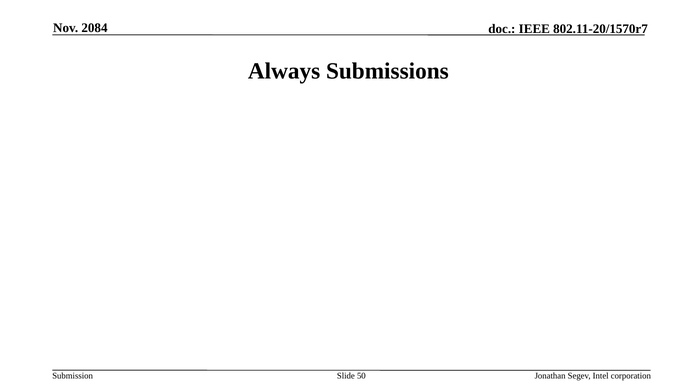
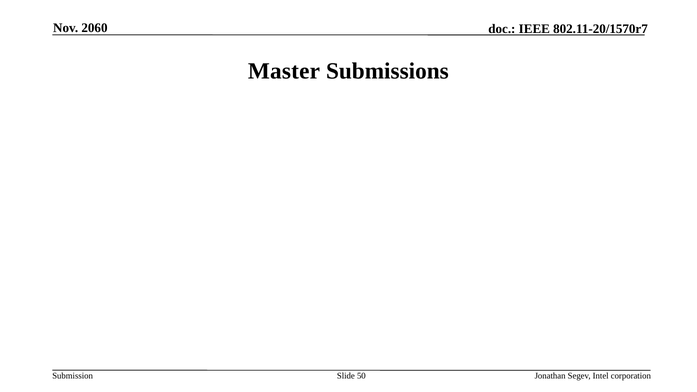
2084: 2084 -> 2060 (94, 28)
Always: Always -> Master (284, 71)
